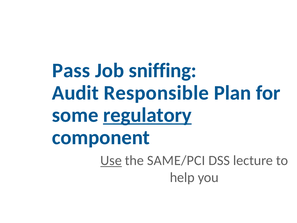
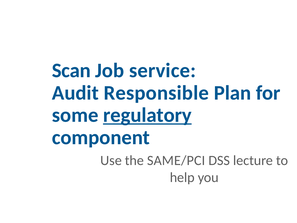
Pass: Pass -> Scan (71, 70)
sniffing: sniffing -> service (163, 70)
Use underline: present -> none (111, 160)
